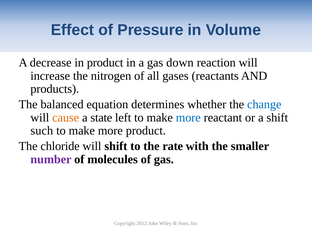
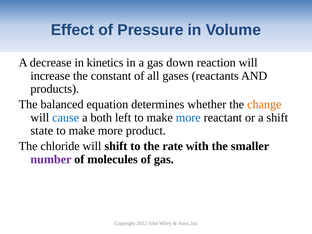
in product: product -> kinetics (105, 63)
nitrogen: nitrogen -> constant (111, 76)
change colour: blue -> orange (264, 104)
cause colour: orange -> blue (66, 118)
state: state -> both (101, 118)
such: such -> state (42, 131)
